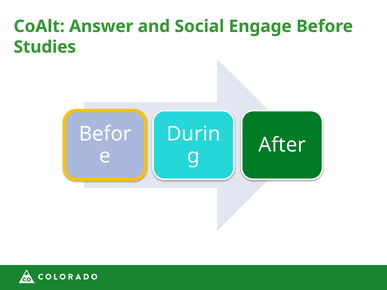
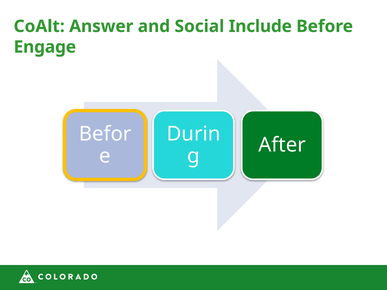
Engage: Engage -> Include (260, 26)
Studies: Studies -> Engage (45, 47)
